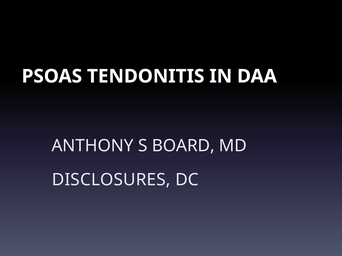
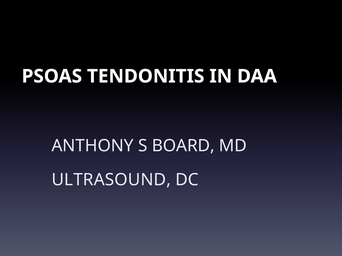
DISCLOSURES: DISCLOSURES -> ULTRASOUND (111, 180)
